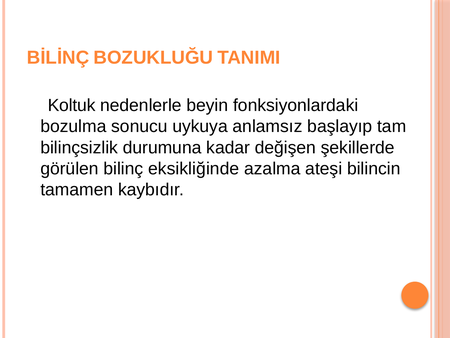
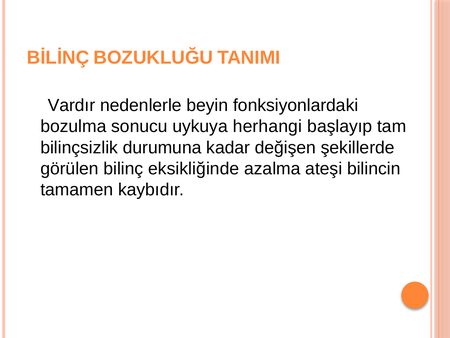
Koltuk: Koltuk -> Vardır (72, 105)
anlamsız: anlamsız -> herhangi (267, 126)
